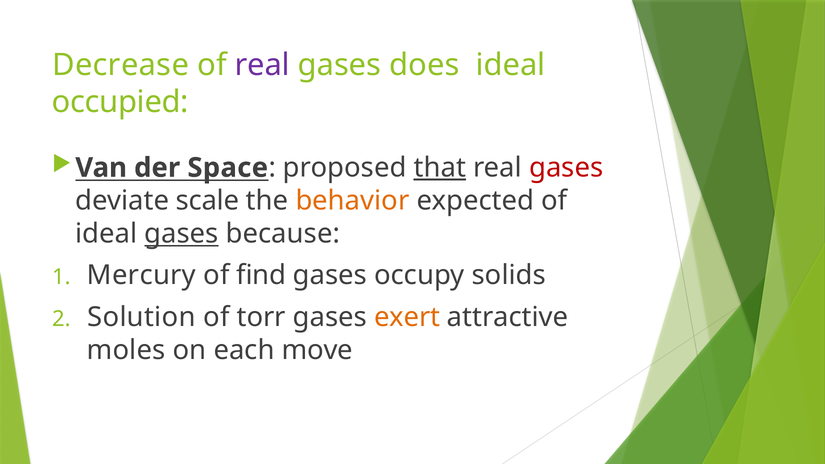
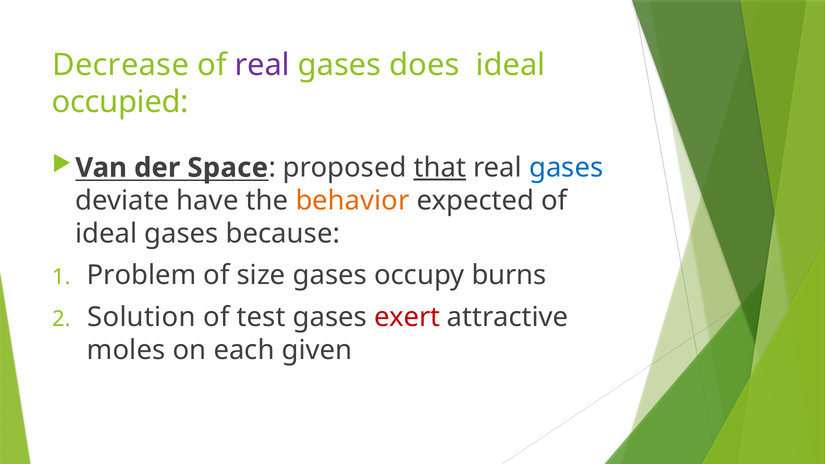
gases colour: red -> blue (566, 168)
scale: scale -> have (207, 201)
gases underline: present -> none (182, 234)
Mercury: Mercury -> Problem (142, 275)
find: find -> size (261, 275)
solids: solids -> burns (509, 275)
torr: torr -> test (261, 317)
exert colour: orange -> red (407, 317)
move: move -> given (317, 350)
